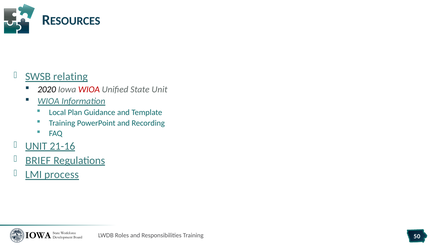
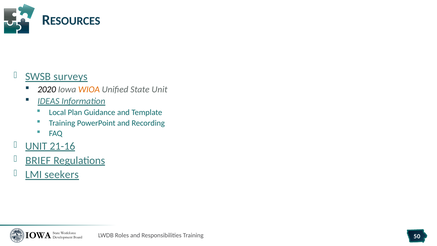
relating: relating -> surveys (70, 77)
WIOA colour: red -> orange (89, 90)
WIOA: WIOA -> IDEAS (48, 101)
process: process -> seekers (62, 175)
